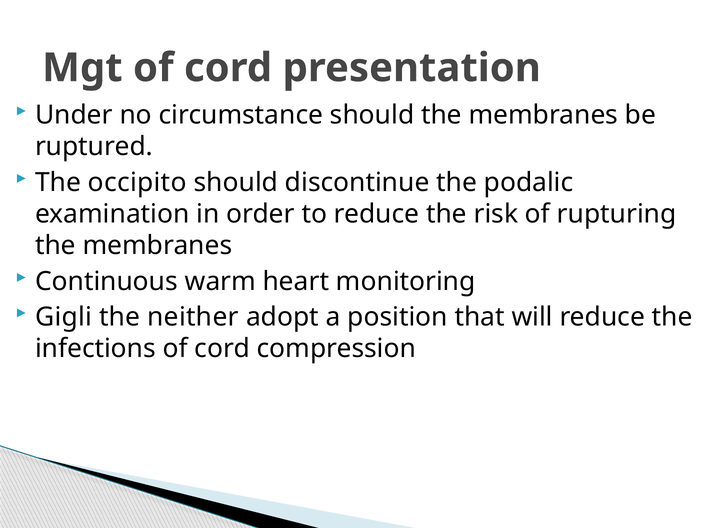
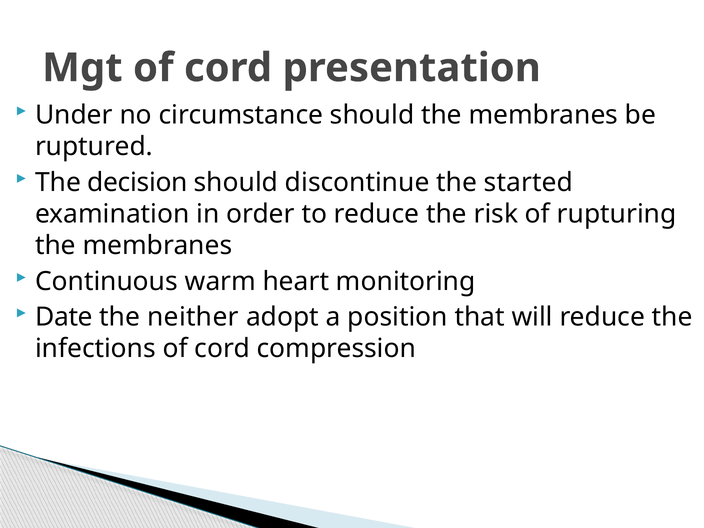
occipito: occipito -> decision (138, 182)
podalic: podalic -> started (529, 182)
Gigli: Gigli -> Date (64, 317)
